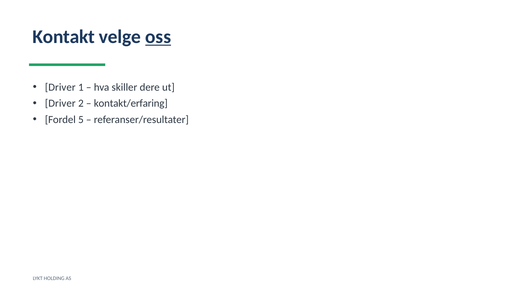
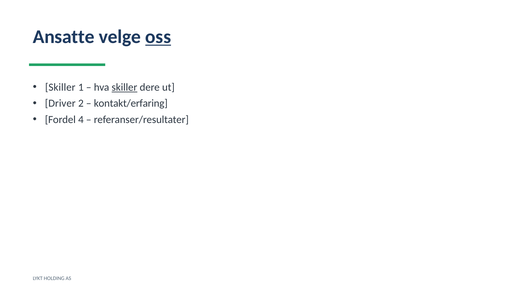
Kontakt: Kontakt -> Ansatte (64, 37)
Driver: Driver -> Skiller (60, 87)
skiller underline: none -> present (124, 87)
5: 5 -> 4 (81, 120)
